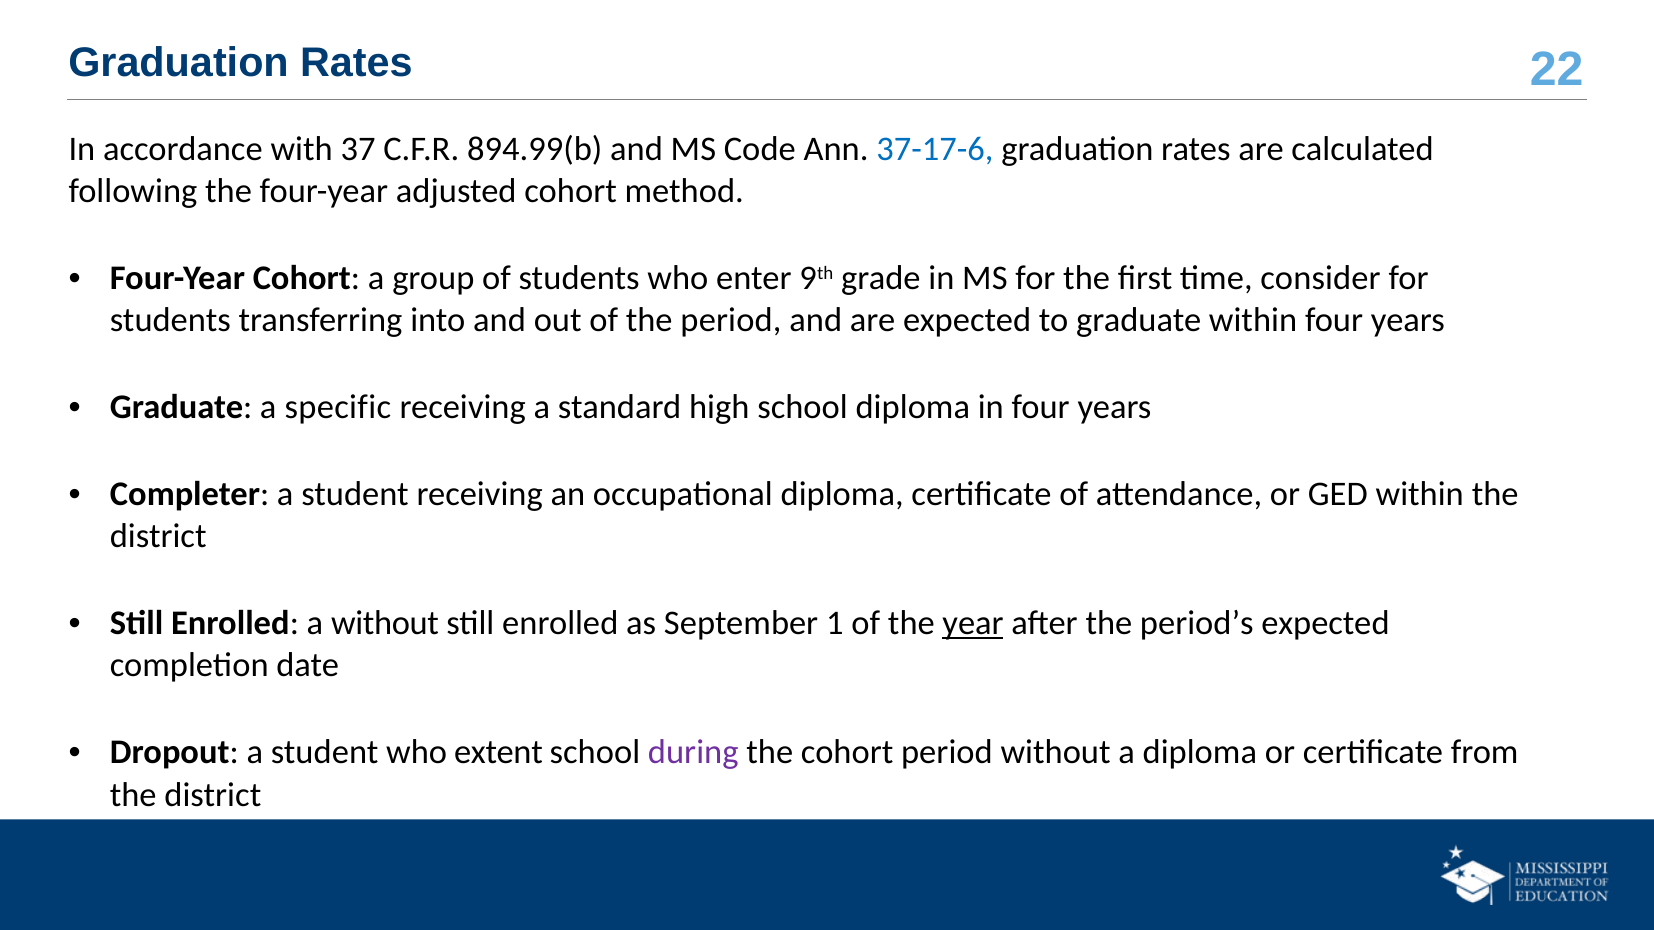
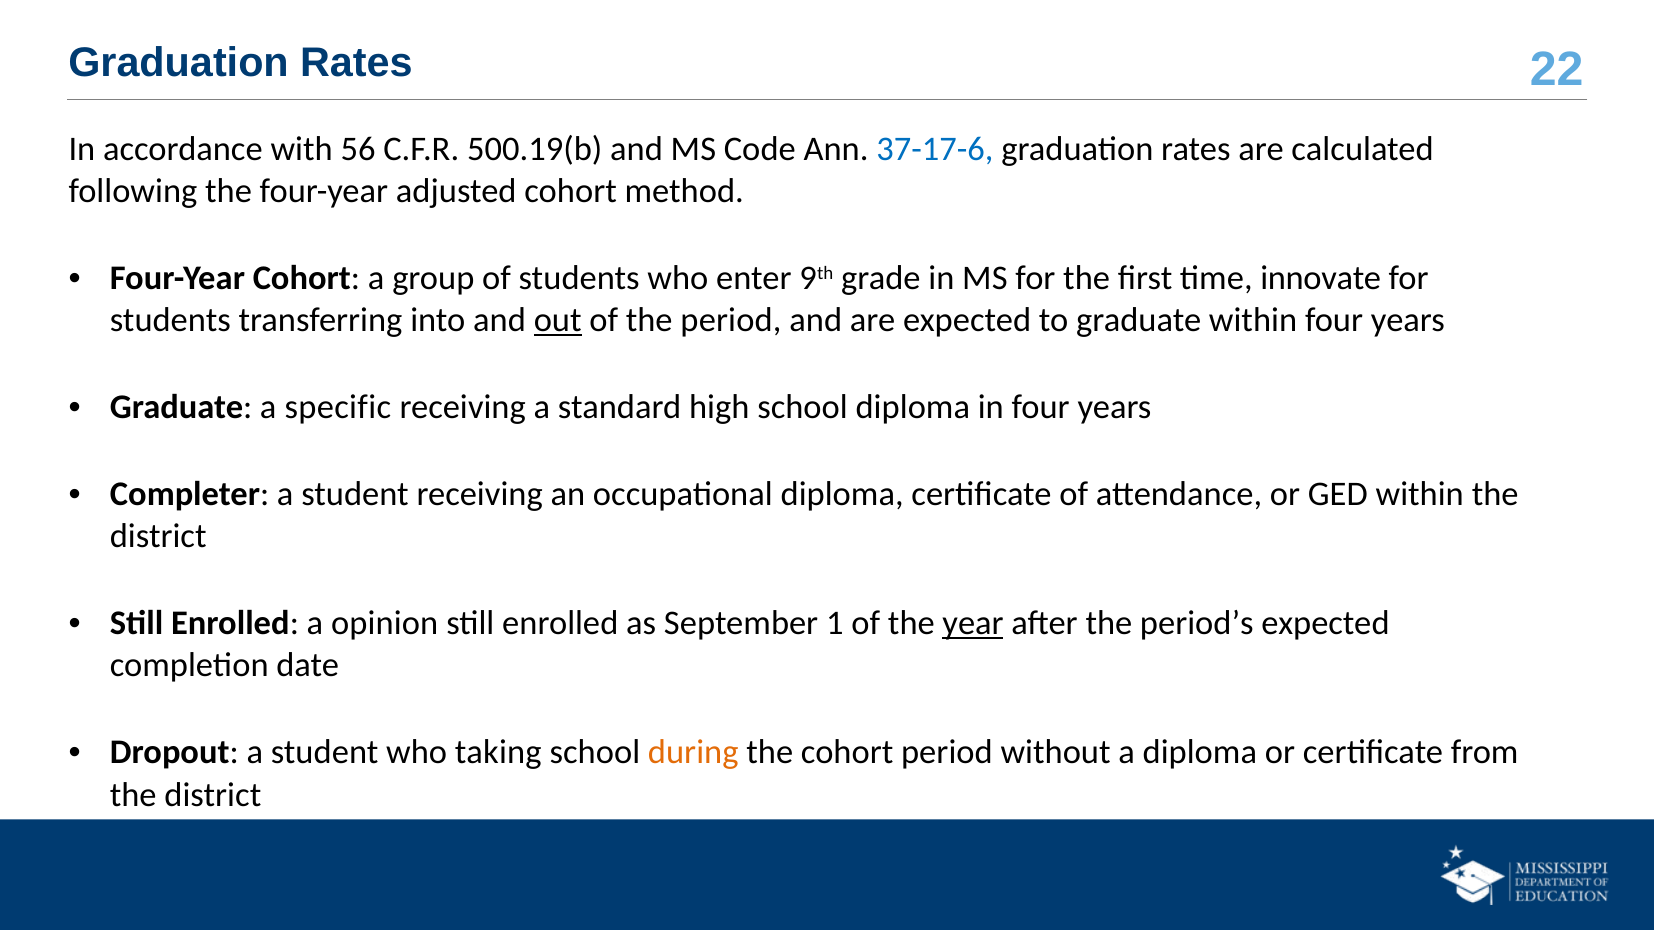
37: 37 -> 56 (358, 149)
894.99(b: 894.99(b -> 500.19(b (535, 149)
consider: consider -> innovate (1321, 278)
out underline: none -> present (558, 320)
a without: without -> opinion (385, 624)
extent: extent -> taking (498, 753)
during colour: purple -> orange (693, 753)
